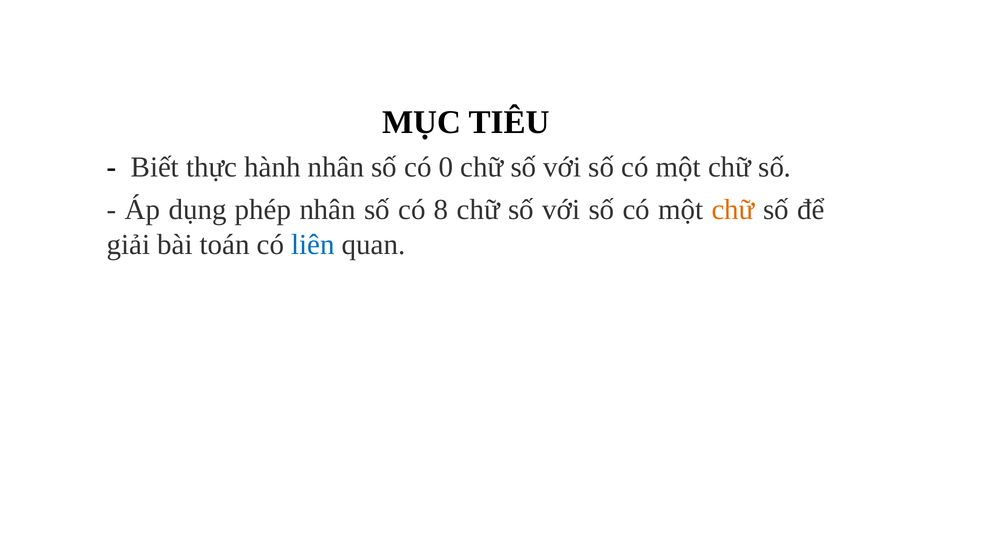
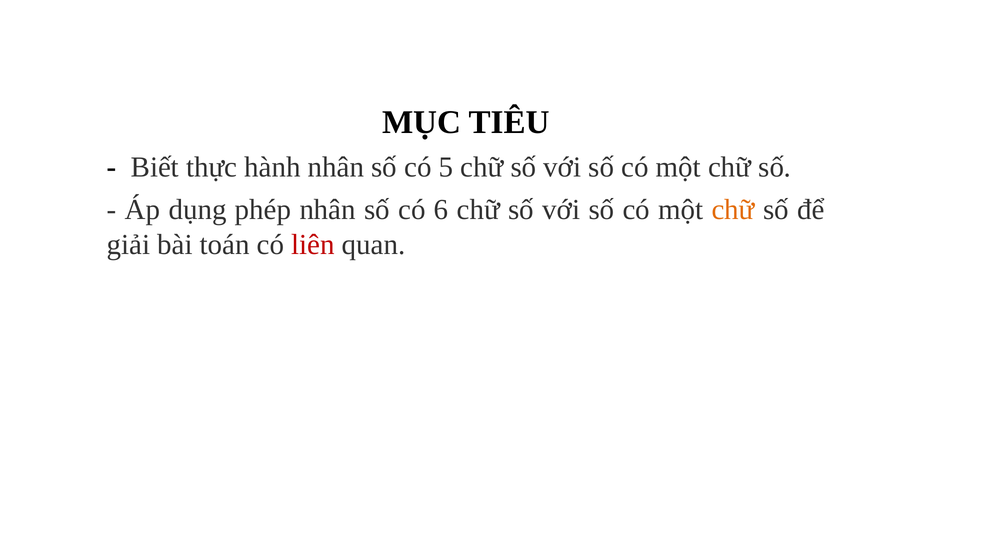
0: 0 -> 5 (446, 167)
8: 8 -> 6 (441, 210)
liên colour: blue -> red (313, 245)
